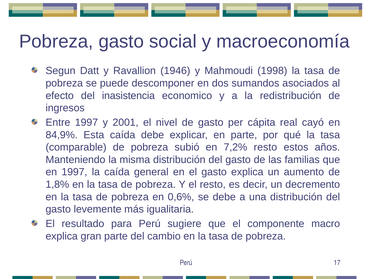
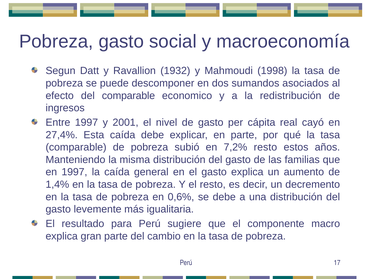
1946: 1946 -> 1932 (175, 71)
del inasistencia: inasistencia -> comparable (128, 96)
84,9%: 84,9% -> 27,4% (62, 135)
1,8%: 1,8% -> 1,4% (57, 184)
